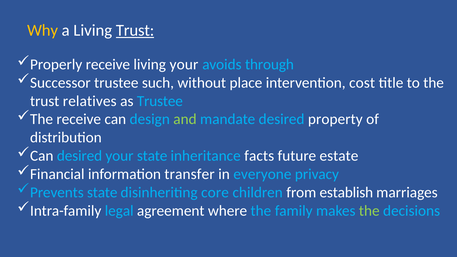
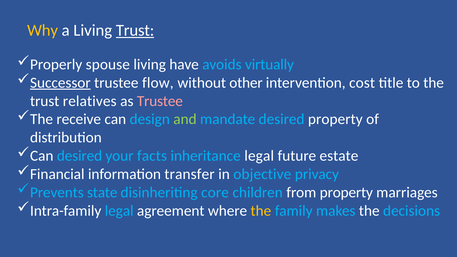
Properly receive: receive -> spouse (108, 64)
living your: your -> have (184, 64)
through: through -> virtually (269, 64)
Successor underline: none -> present (60, 83)
such: such -> flow (158, 83)
place: place -> other (246, 83)
Trustee colour: light blue -> pink (160, 101)
your state: state -> facts (152, 156)
inheritance facts: facts -> legal (259, 156)
everyone: everyone -> objective (262, 174)
from establish: establish -> property (346, 192)
the colour: light blue -> yellow (261, 211)
the colour: light green -> white (369, 211)
